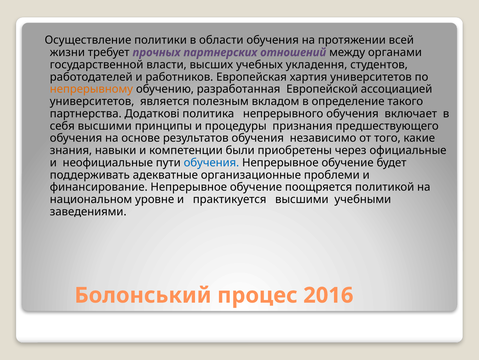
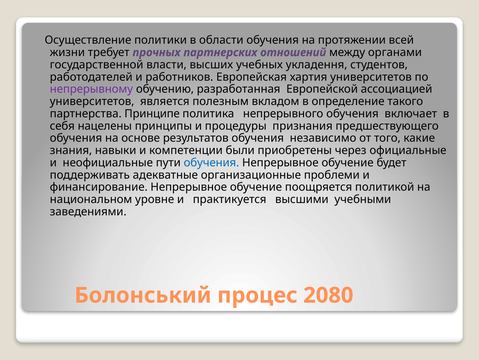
непрерывному colour: orange -> purple (91, 89)
Додаткові: Додаткові -> Принципе (152, 113)
себя высшими: высшими -> нацелены (105, 126)
2016: 2016 -> 2080 (328, 295)
